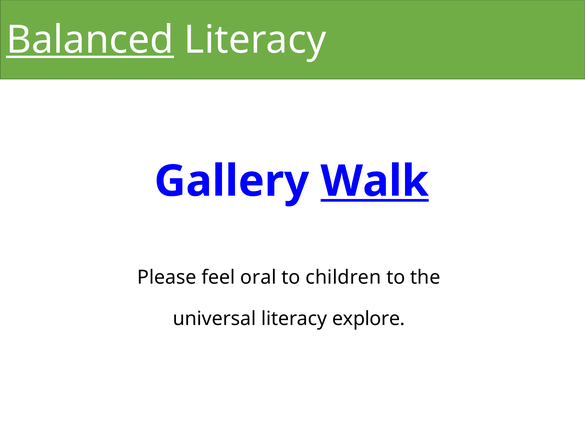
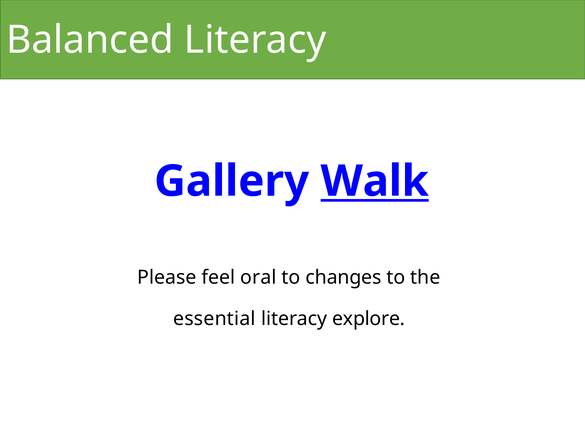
Balanced underline: present -> none (90, 40)
children: children -> changes (344, 277)
universal: universal -> essential (214, 318)
